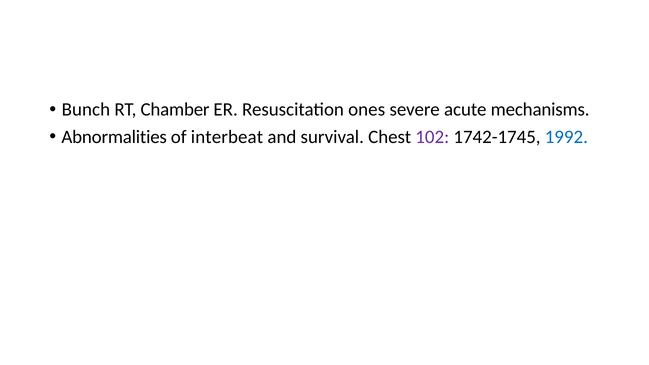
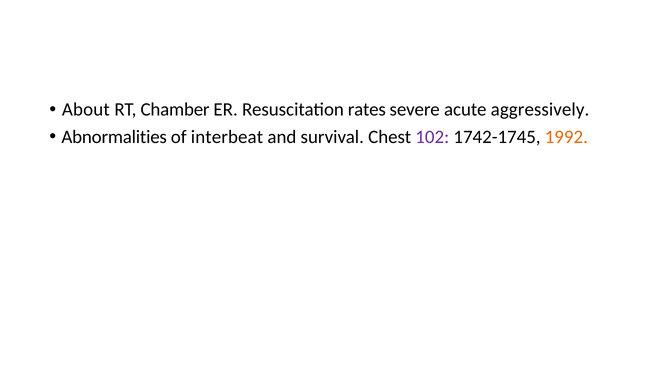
Bunch: Bunch -> About (86, 110)
ones: ones -> rates (367, 110)
mechanisms: mechanisms -> aggressively (540, 110)
1992 colour: blue -> orange (566, 137)
